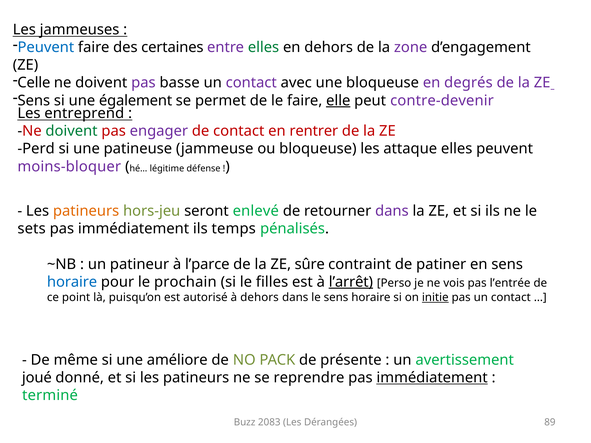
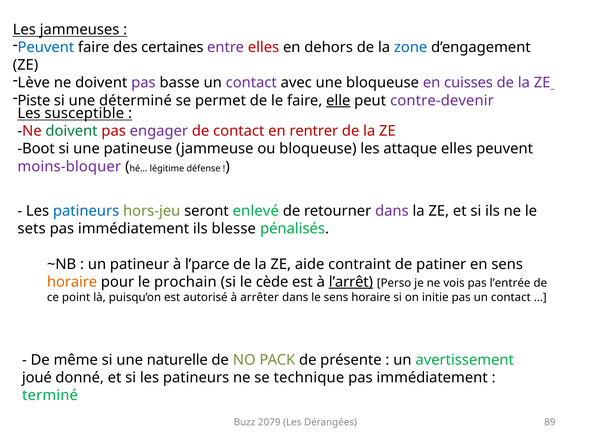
elles colour: green -> red (264, 47)
zone colour: purple -> blue (411, 47)
Celle: Celle -> Lève (34, 83)
degrés: degrés -> cuisses (469, 83)
Sens: Sens -> Piste (34, 101)
également: également -> déterminé (135, 101)
entreprend: entreprend -> susceptible (84, 113)
Perd: Perd -> Boot (36, 149)
patineurs colour: orange -> blue (86, 211)
temps: temps -> blesse (234, 229)
sûre: sûre -> aide (310, 264)
horaire colour: blue -> orange (72, 282)
filles: filles -> cède (272, 282)
à dehors: dehors -> arrêter (260, 298)
initie underline: present -> none (435, 298)
améliore: améliore -> naturelle (177, 360)
reprendre: reprendre -> technique (309, 378)
immédiatement underline: present -> none (432, 378)
2083: 2083 -> 2079 (269, 423)
